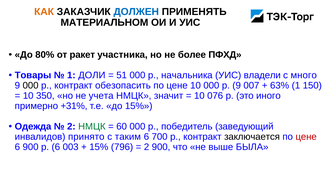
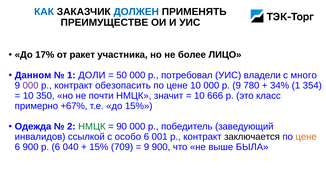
КАК colour: orange -> blue (44, 12)
МАТЕРИАЛЬНОМ: МАТЕРИАЛЬНОМ -> ПРЕИМУЩЕСТВЕ (104, 23)
80%: 80% -> 17% (45, 55)
ПФХД: ПФХД -> ЛИЦО (225, 55)
Товары: Товары -> Данном (33, 76)
51: 51 -> 50 (122, 76)
начальника: начальника -> потребовал (187, 76)
000 colour: black -> purple (31, 86)
007: 007 -> 780 (251, 86)
63%: 63% -> 34% (280, 86)
150: 150 -> 354 (312, 86)
учета: учета -> почти (101, 96)
076: 076 -> 666 (215, 96)
иного: иного -> класс (268, 96)
+31%: +31% -> +67% (74, 106)
60: 60 -> 90 (122, 127)
принято: принято -> ссылкой (86, 137)
таким: таким -> особо (128, 137)
700: 700 -> 001 (160, 137)
цене colour: red -> orange (306, 137)
003: 003 -> 040 (71, 147)
796: 796 -> 709 (122, 147)
2: 2 -> 9 (147, 147)
